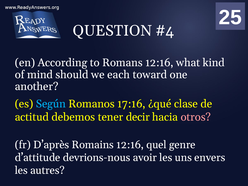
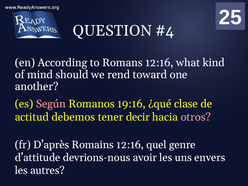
each: each -> rend (119, 75)
Según colour: light blue -> pink (51, 104)
17:16: 17:16 -> 19:16 (131, 104)
